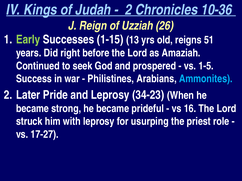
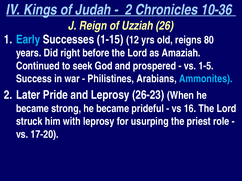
Early colour: light green -> light blue (28, 40)
13: 13 -> 12 (133, 40)
51: 51 -> 80 (209, 40)
34-23: 34-23 -> 26-23 (148, 95)
17-27: 17-27 -> 17-20 (45, 135)
